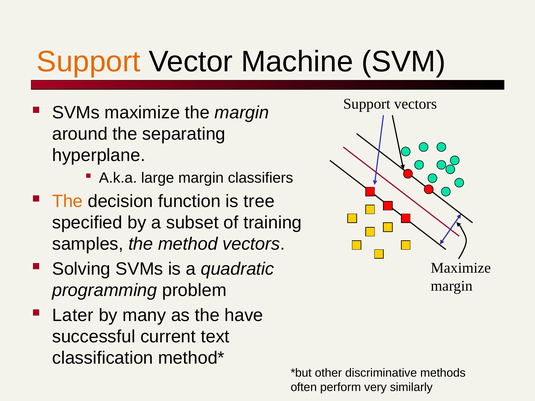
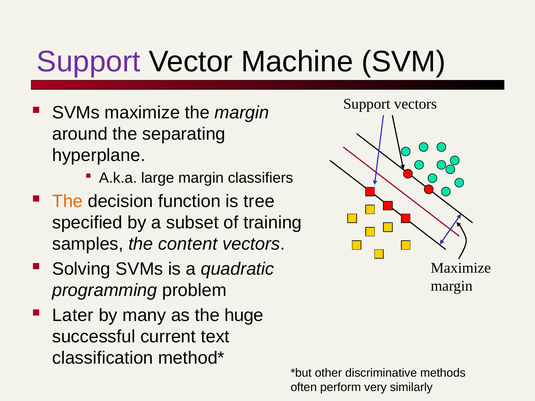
Support colour: orange -> purple (89, 62)
method: method -> content (188, 244)
have: have -> huge (244, 315)
